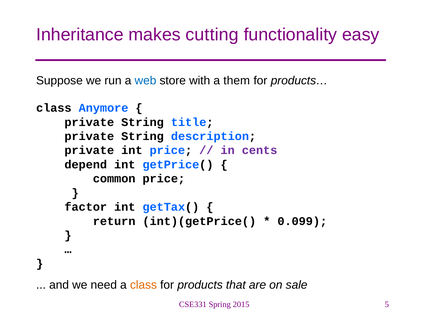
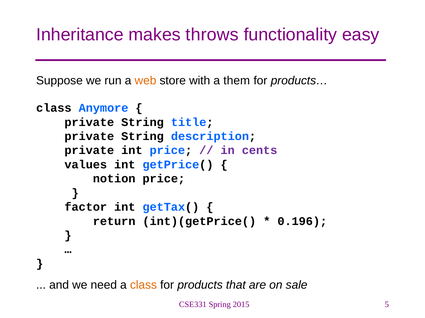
cutting: cutting -> throws (212, 35)
web colour: blue -> orange (145, 81)
depend: depend -> values (86, 165)
common: common -> notion (114, 179)
0.099: 0.099 -> 0.196 (302, 222)
